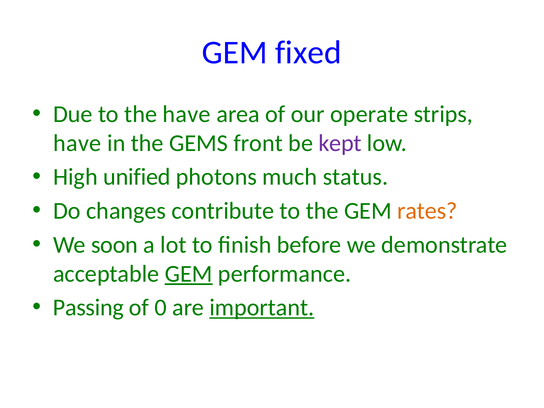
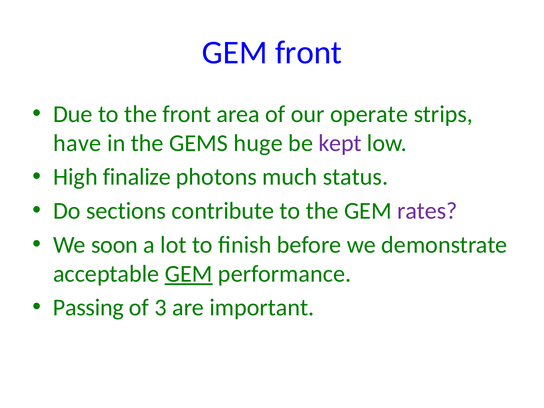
GEM fixed: fixed -> front (309, 53)
the have: have -> front (187, 114)
front: front -> huge (258, 143)
unified: unified -> finalize (137, 177)
changes: changes -> sections (126, 211)
rates colour: orange -> purple (427, 211)
0: 0 -> 3 (161, 308)
important underline: present -> none (262, 308)
